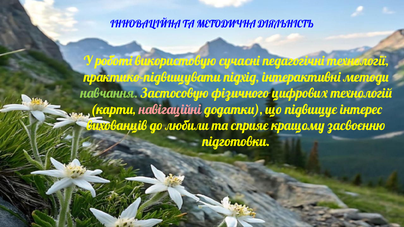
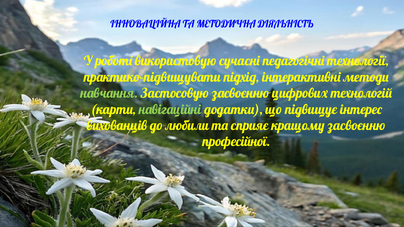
Застосовую фізичного: фізичного -> засвоєнню (241, 94)
навігаційні colour: pink -> light green (170, 110)
підготовки: підготовки -> професійної (236, 142)
